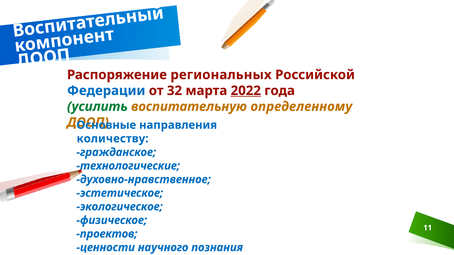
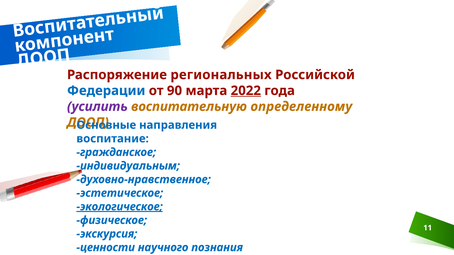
32: 32 -> 90 (174, 91)
усилить colour: green -> purple (97, 107)
количеству: количеству -> воспитание (113, 139)
технологические: технологические -> индивидуальным (128, 166)
экологическое underline: none -> present (120, 207)
проектов: проектов -> экскурсия (107, 234)
